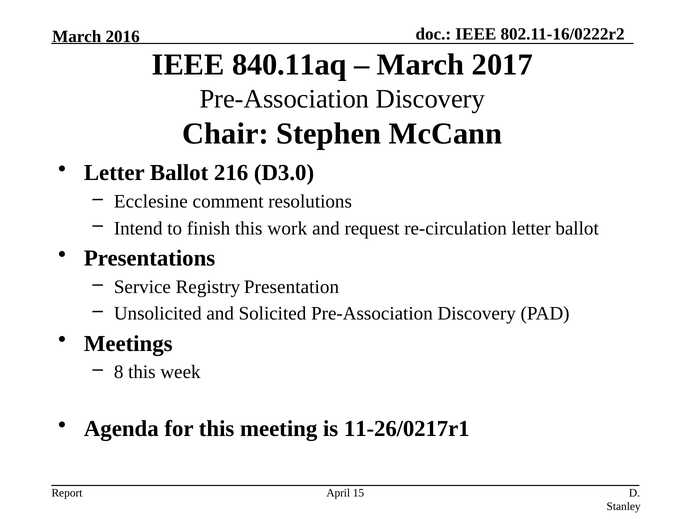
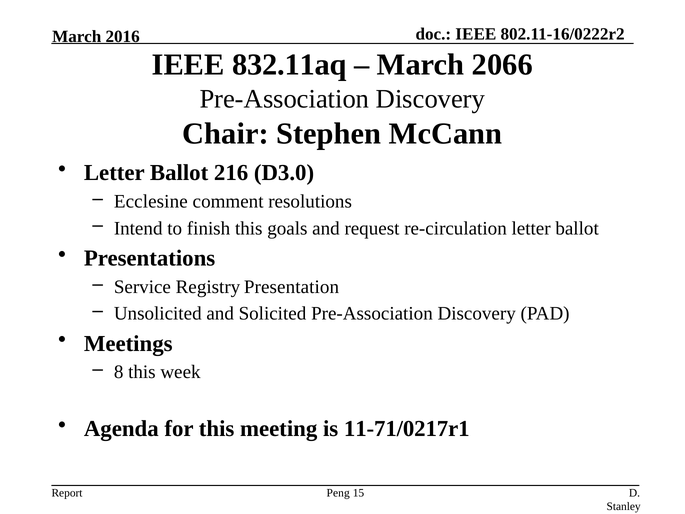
840.11aq: 840.11aq -> 832.11aq (289, 65)
2017: 2017 -> 2066 (502, 65)
work: work -> goals (287, 228)
11-26/0217r1: 11-26/0217r1 -> 11-71/0217r1 (407, 429)
April: April -> Peng (338, 493)
